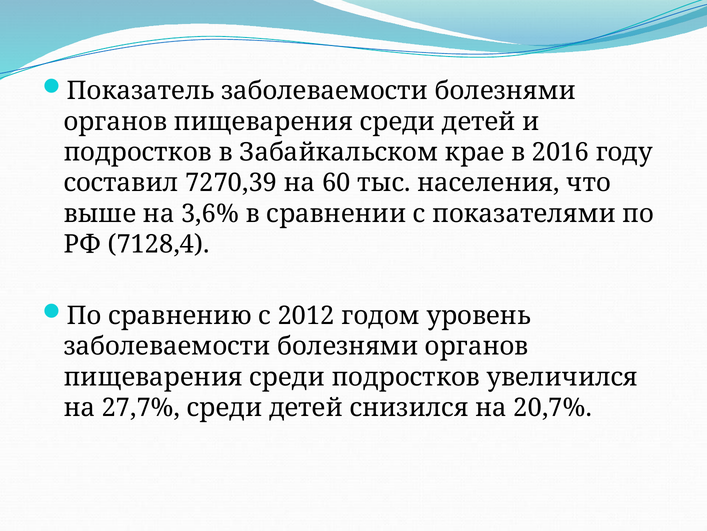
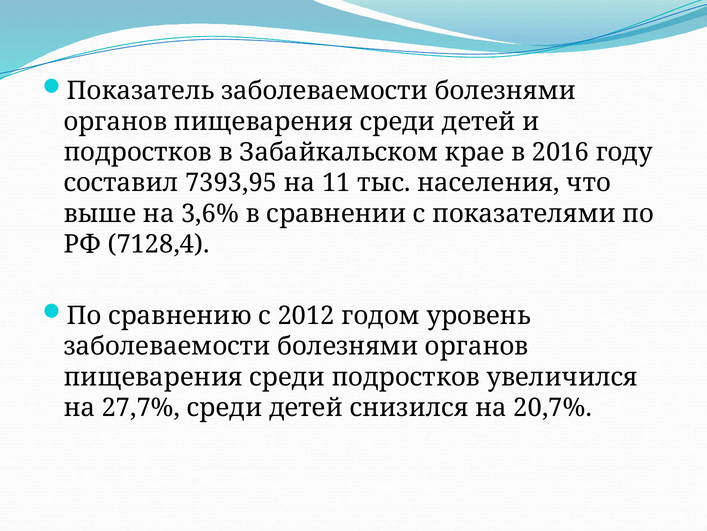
7270,39: 7270,39 -> 7393,95 (231, 183)
60: 60 -> 11 (336, 183)
